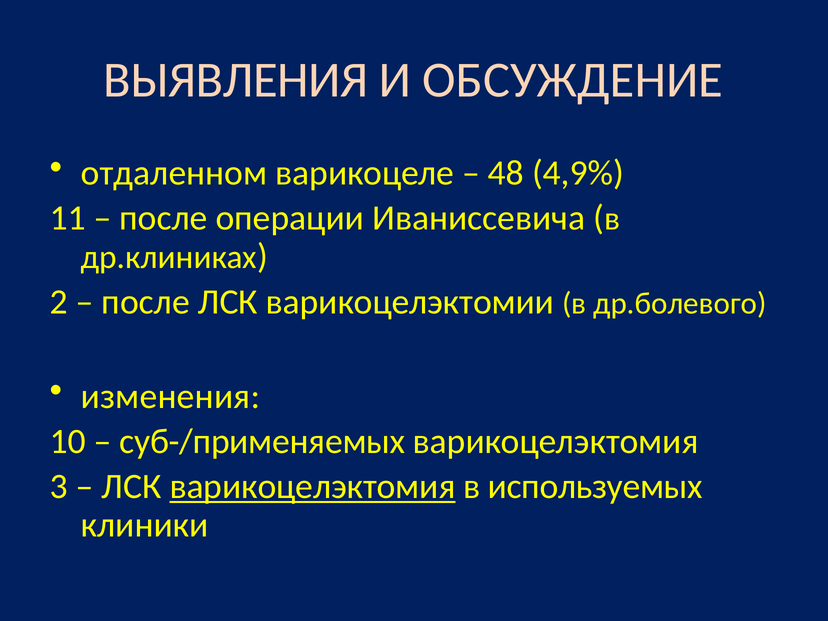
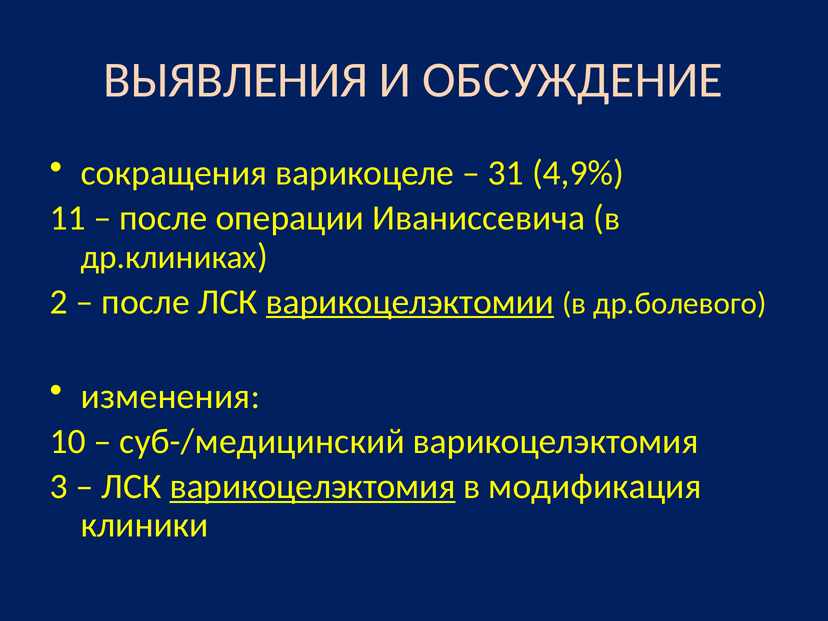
отдаленном: отдаленном -> сокращения (174, 173)
48: 48 -> 31 (506, 173)
варикоцелэктомии underline: none -> present (410, 302)
суб-/применяемых: суб-/применяемых -> суб-/медицинский (262, 441)
используемых: используемых -> модификация (595, 487)
